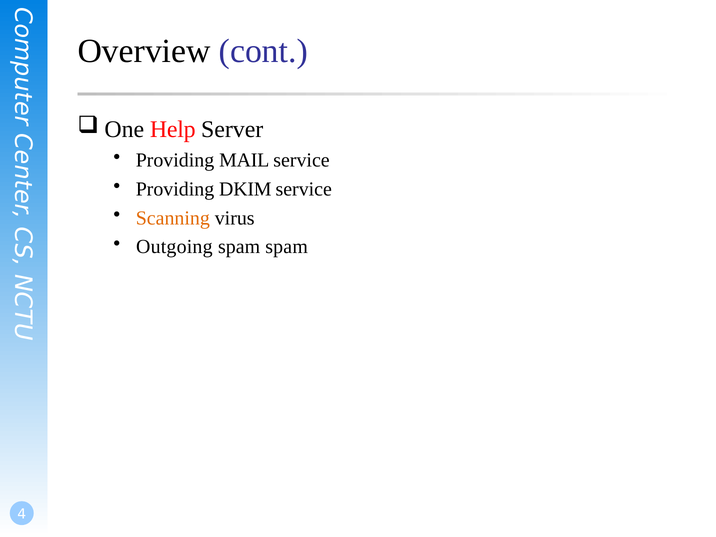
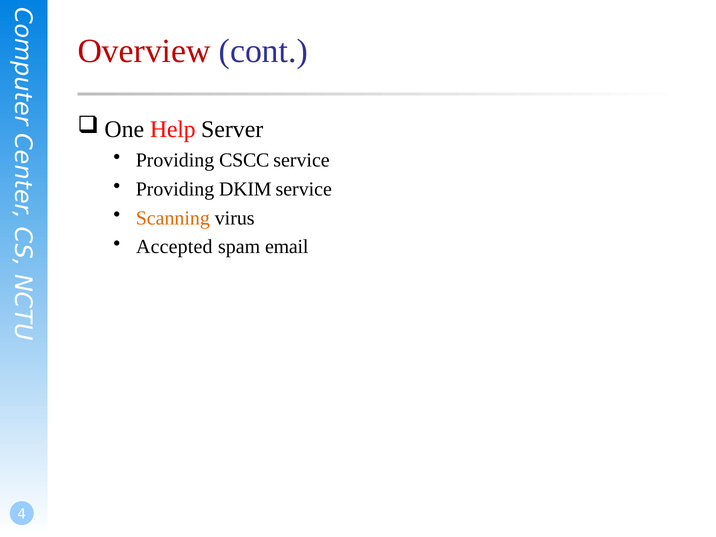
Overview colour: black -> red (144, 51)
MAIL: MAIL -> CSCC (244, 160)
Outgoing: Outgoing -> Accepted (174, 247)
spam spam: spam -> email (287, 247)
